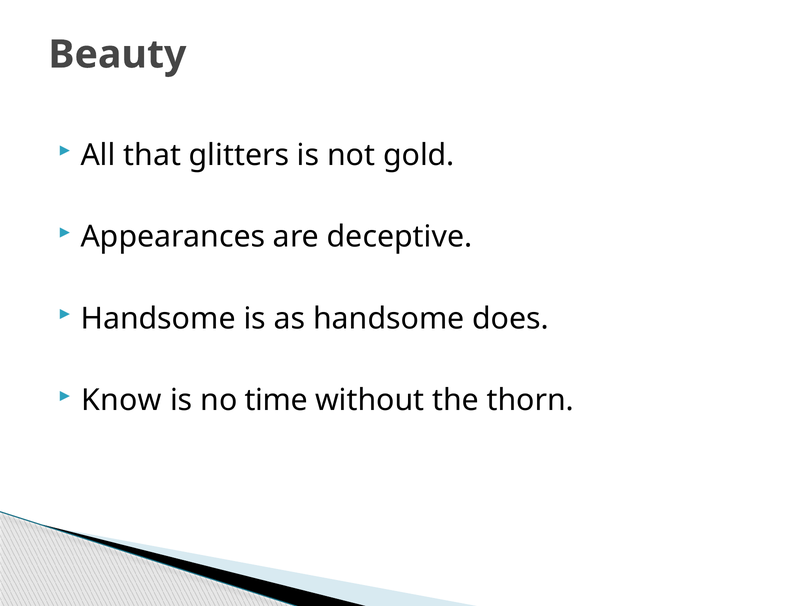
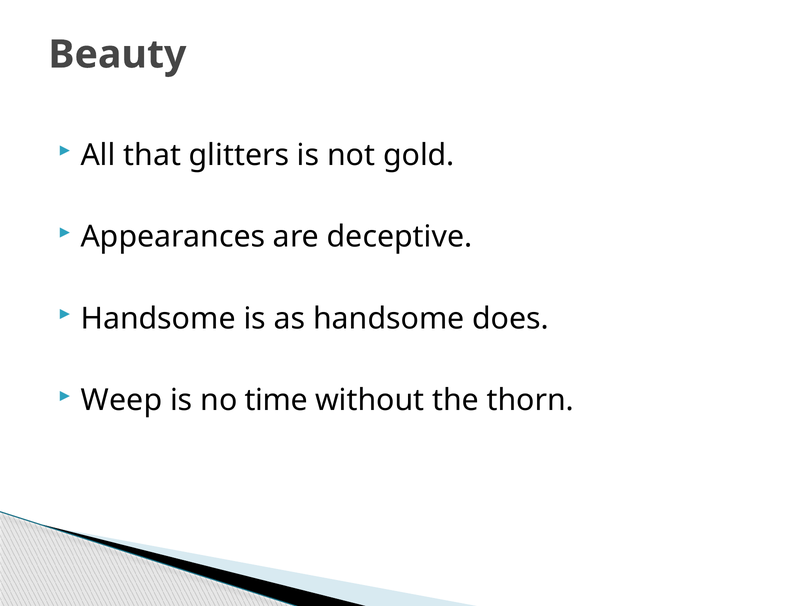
Know: Know -> Weep (121, 400)
